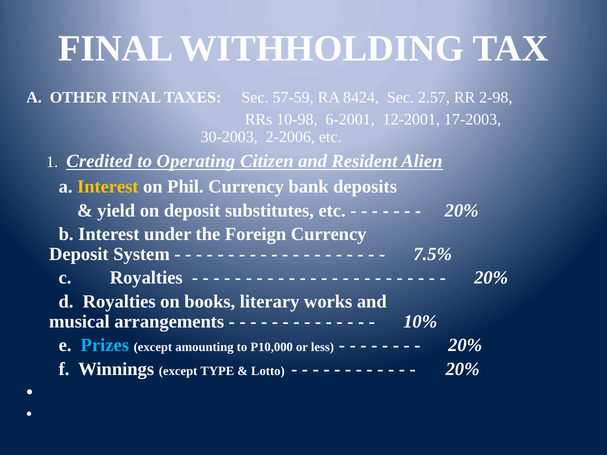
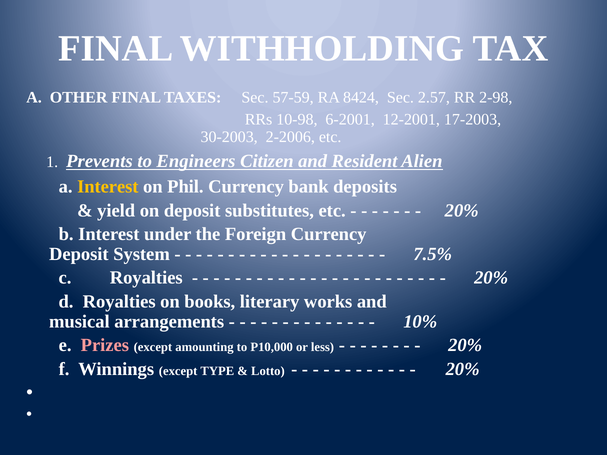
Credited: Credited -> Prevents (99, 161)
Operating: Operating -> Engineers (196, 161)
Prizes colour: light blue -> pink (105, 345)
